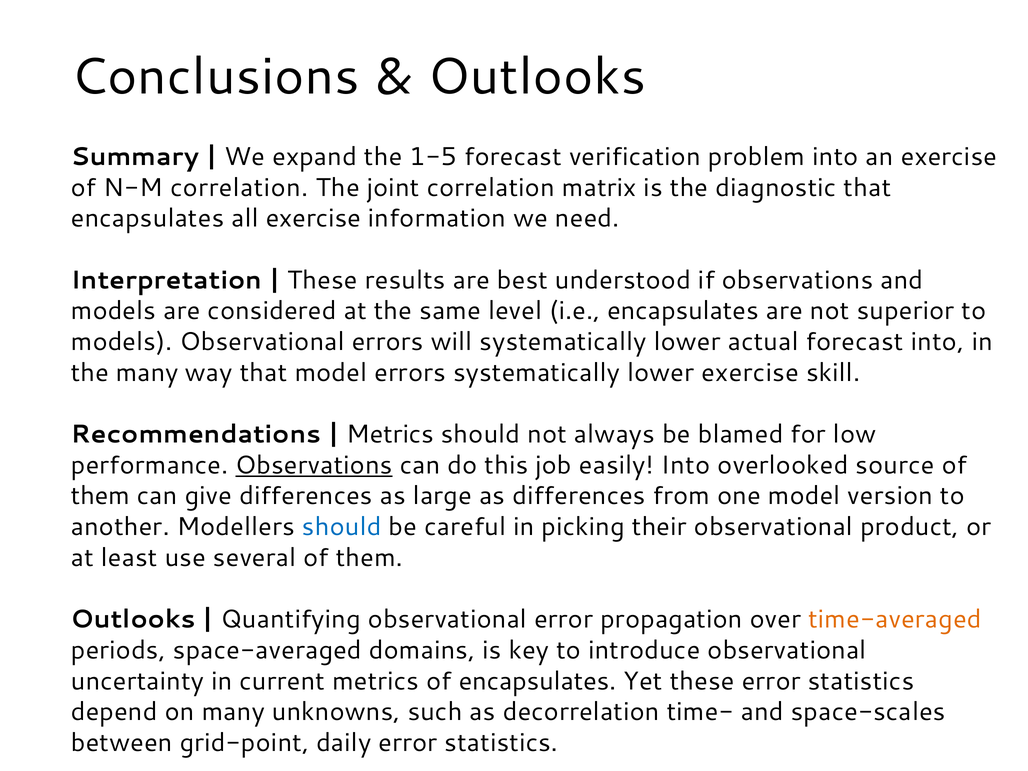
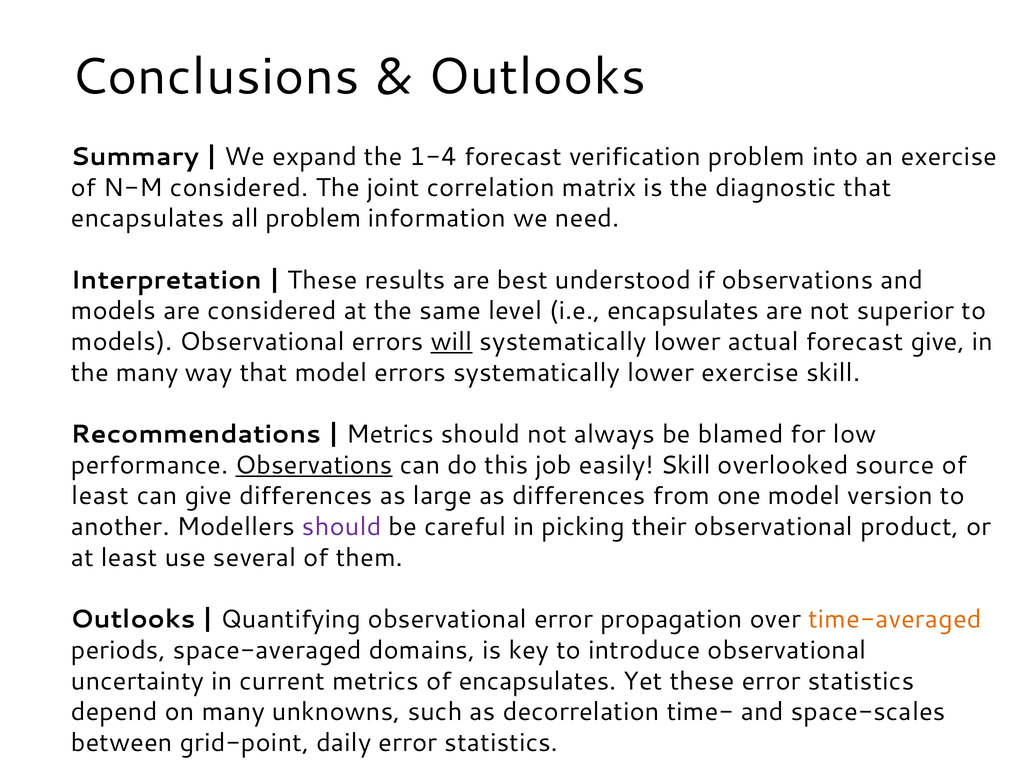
1-5: 1-5 -> 1-4 (433, 157)
N-M correlation: correlation -> considered (239, 188)
all exercise: exercise -> problem (313, 218)
will underline: none -> present (451, 342)
forecast into: into -> give (938, 342)
easily Into: Into -> Skill (686, 465)
them: them -> least (100, 496)
should colour: blue -> purple (342, 527)
